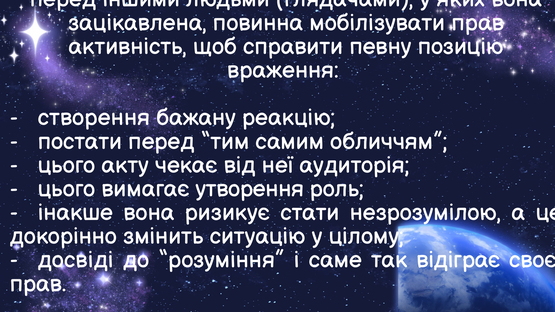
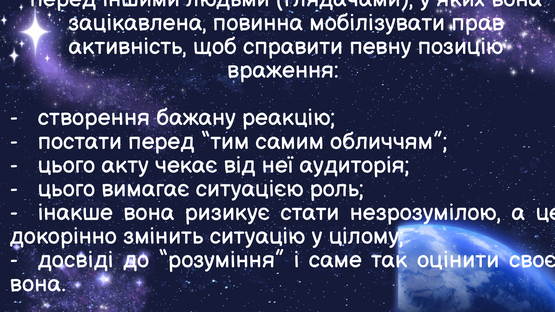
утворення: утворення -> ситуацією (250, 189)
відіграє: відіграє -> оцінити (458, 260)
прав: прав -> вона (38, 284)
